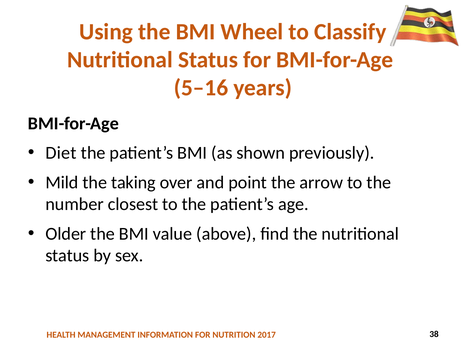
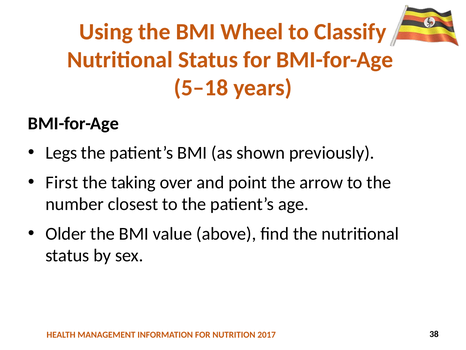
5–16: 5–16 -> 5–18 (201, 88)
Diet: Diet -> Legs (61, 153)
Mild: Mild -> First (62, 182)
